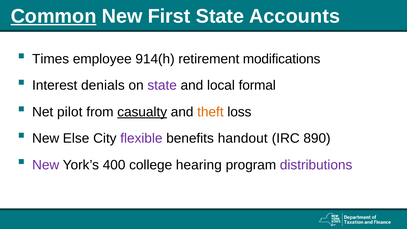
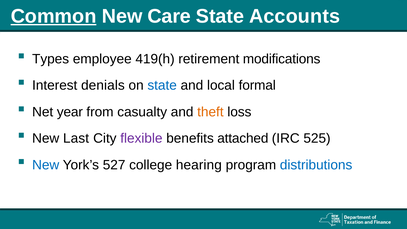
First: First -> Care (169, 16)
Times: Times -> Types (51, 59)
914(h: 914(h -> 419(h (155, 59)
state colour: purple -> blue (162, 85)
pilot: pilot -> year (70, 112)
casualty underline: present -> none (142, 112)
Else: Else -> Last (76, 138)
handout: handout -> attached (243, 138)
890: 890 -> 525 (317, 138)
New colour: purple -> blue (46, 165)
400: 400 -> 527 (114, 165)
distributions colour: purple -> blue (316, 165)
